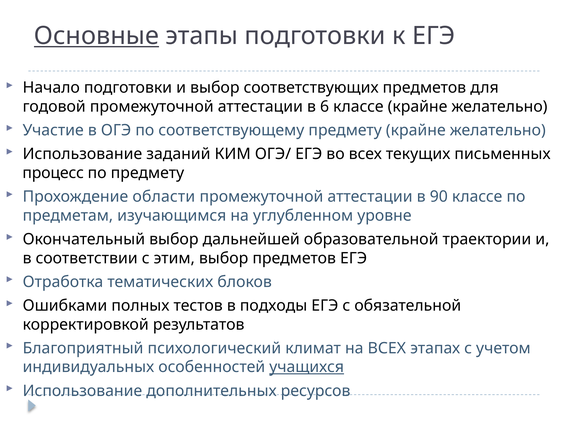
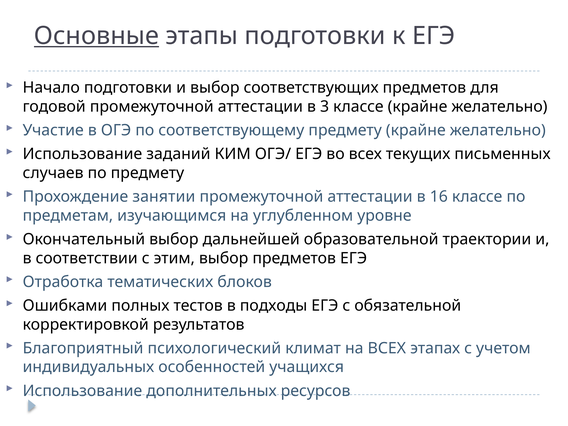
6: 6 -> 3 (325, 107)
процесс: процесс -> случаев (53, 173)
области: области -> занятии (164, 197)
90: 90 -> 16 (439, 197)
учащихся underline: present -> none (307, 367)
